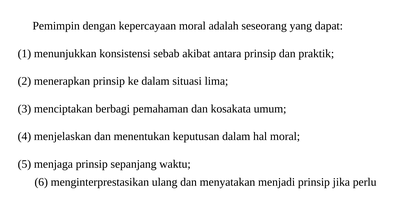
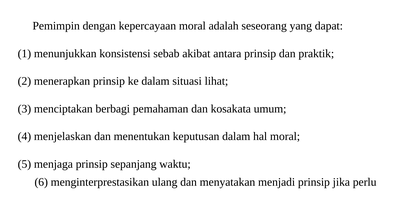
lima: lima -> lihat (216, 81)
